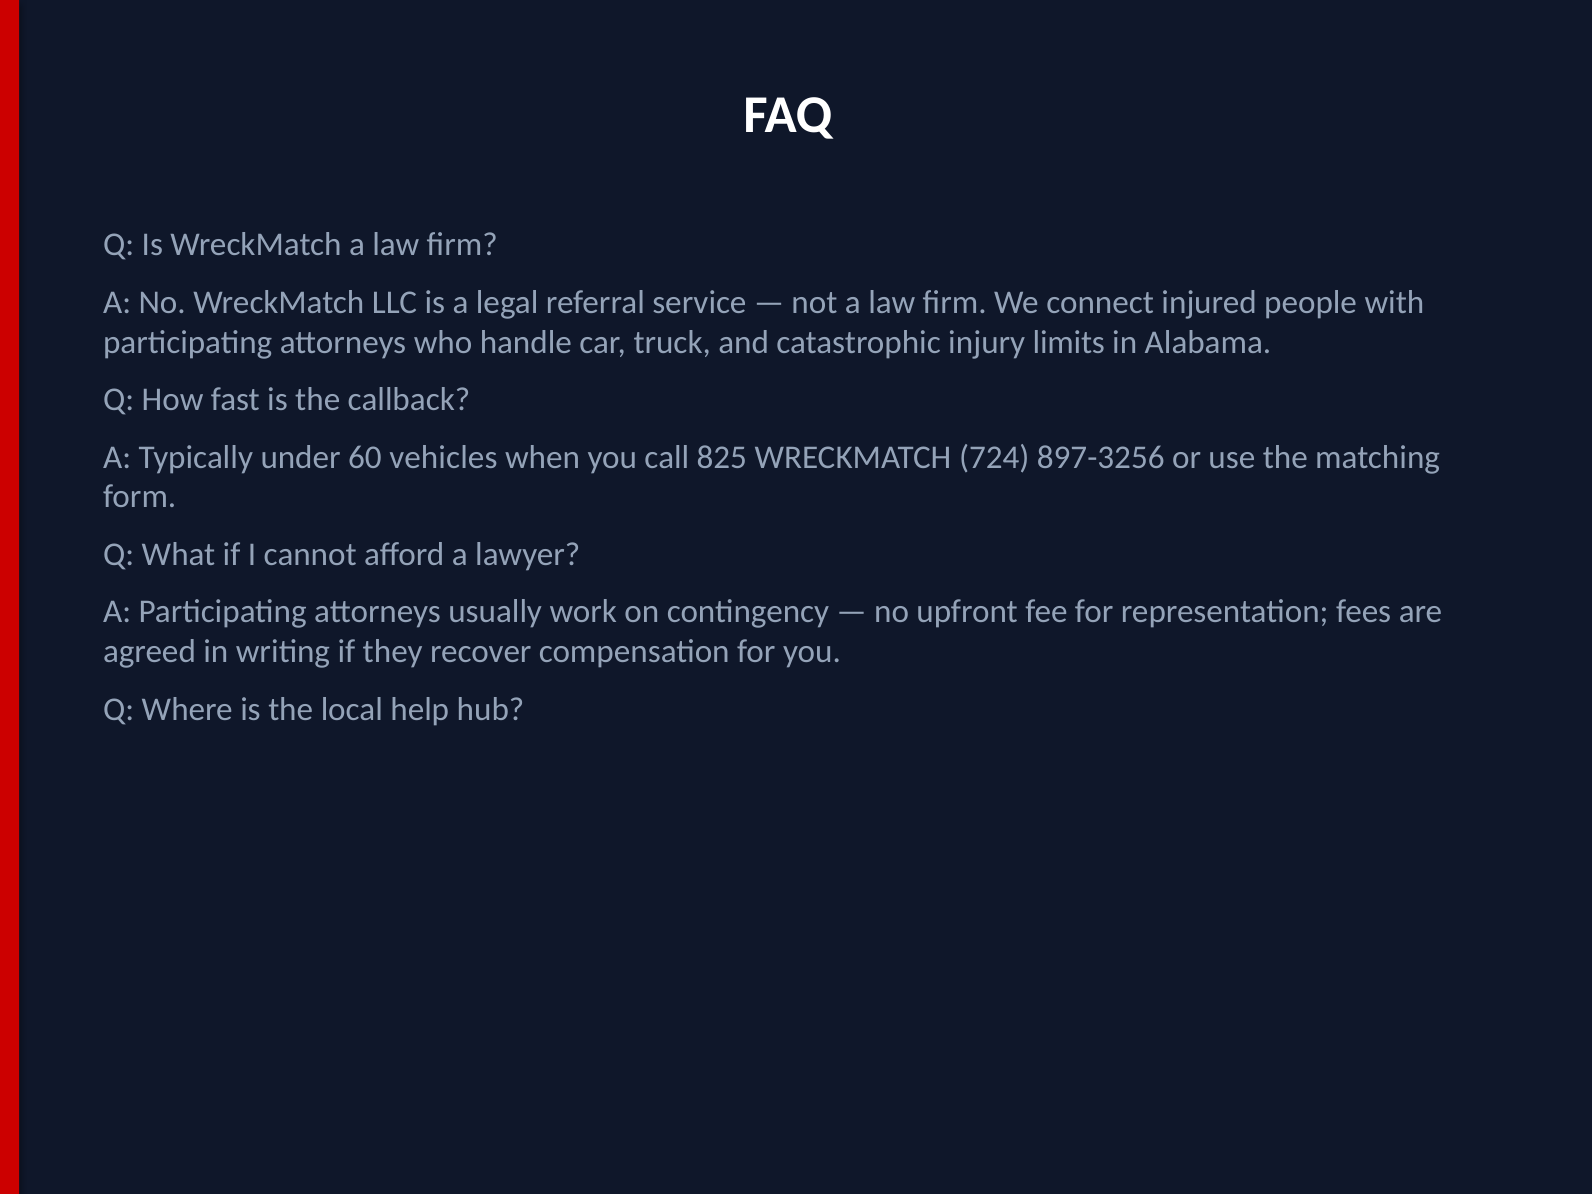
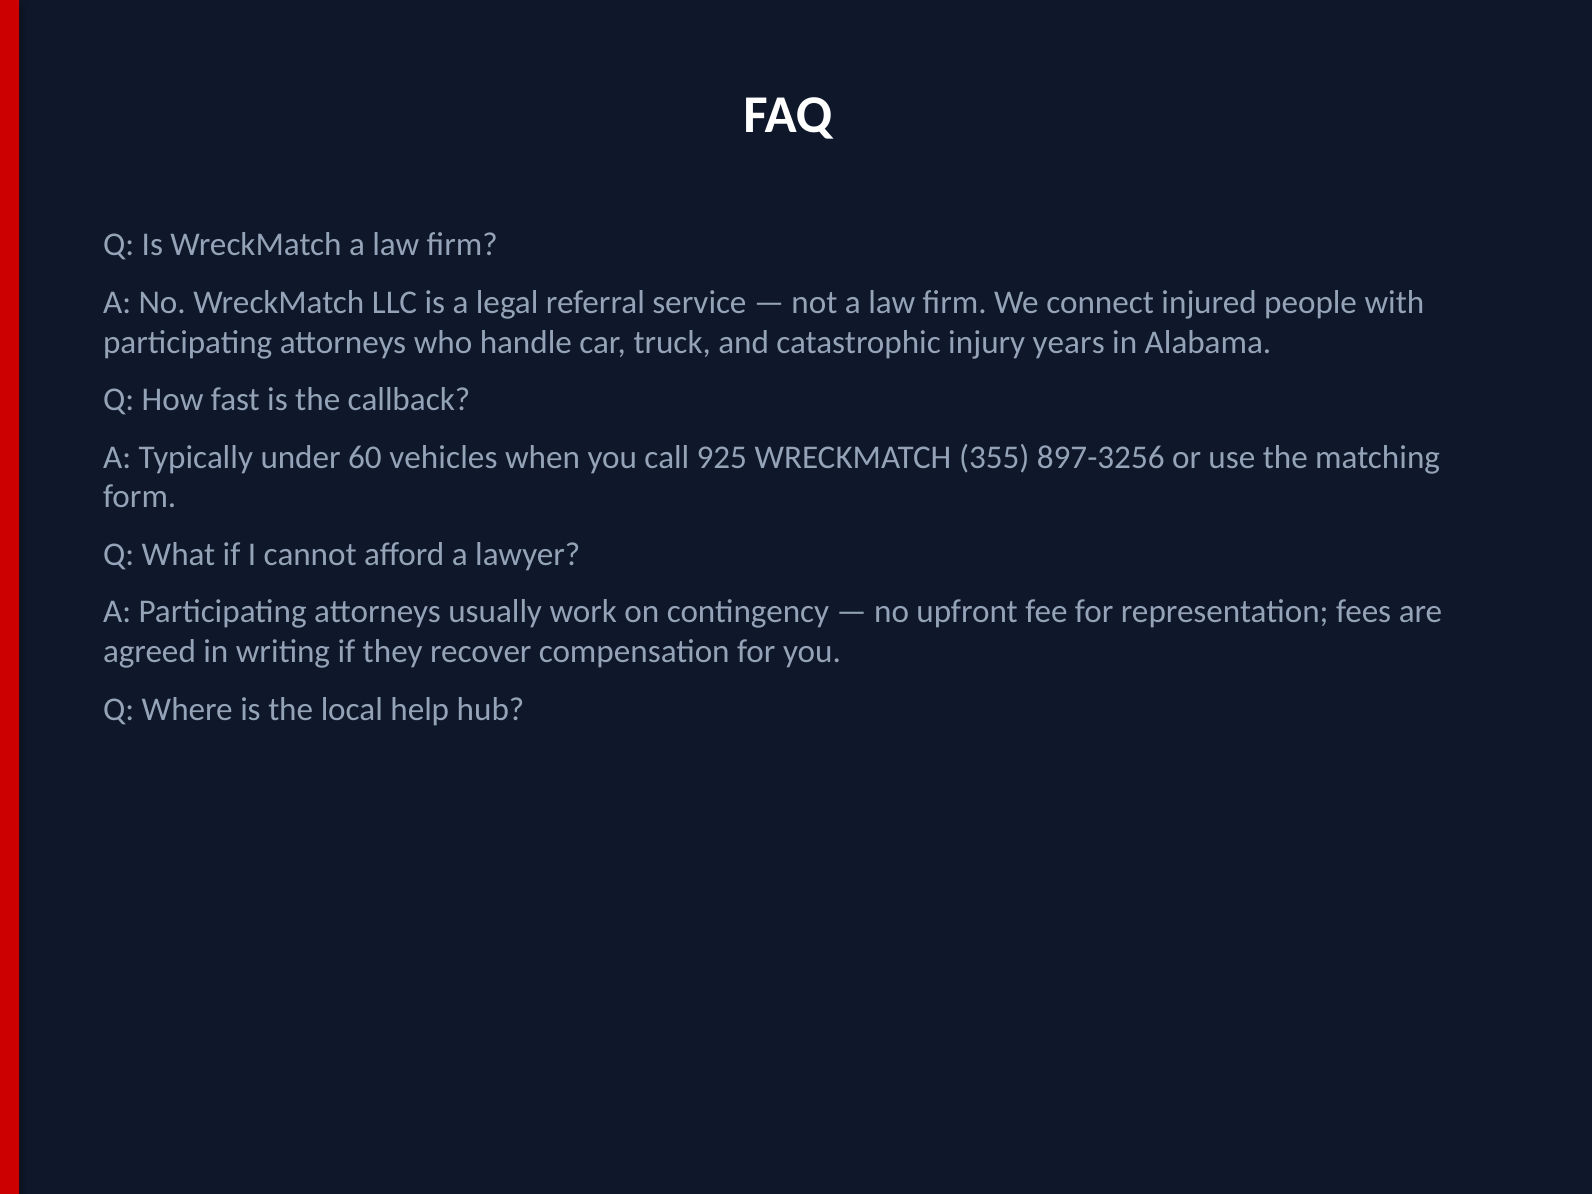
limits: limits -> years (1069, 342)
825: 825 -> 925 (722, 457)
724: 724 -> 355 (994, 457)
